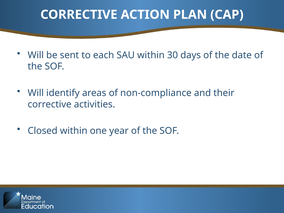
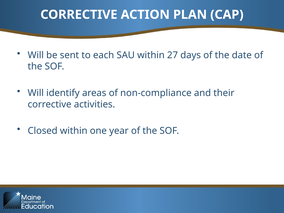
30: 30 -> 27 (173, 55)
